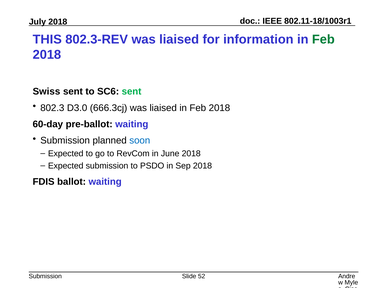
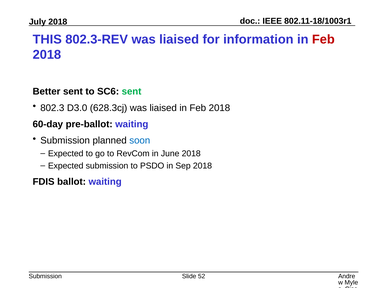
Feb colour: green -> red (323, 39)
Swiss: Swiss -> Better (47, 92)
666.3cj: 666.3cj -> 628.3cj (109, 108)
